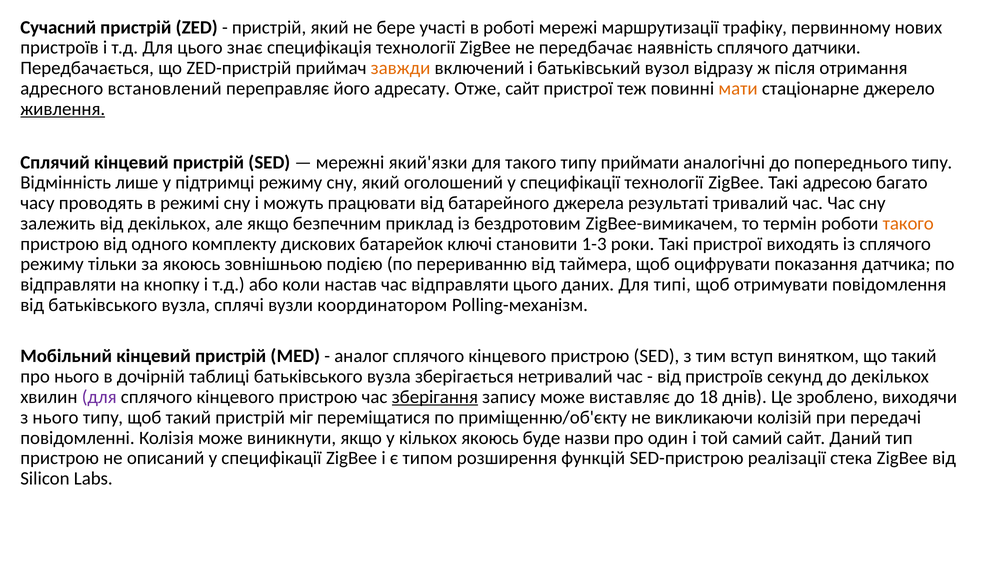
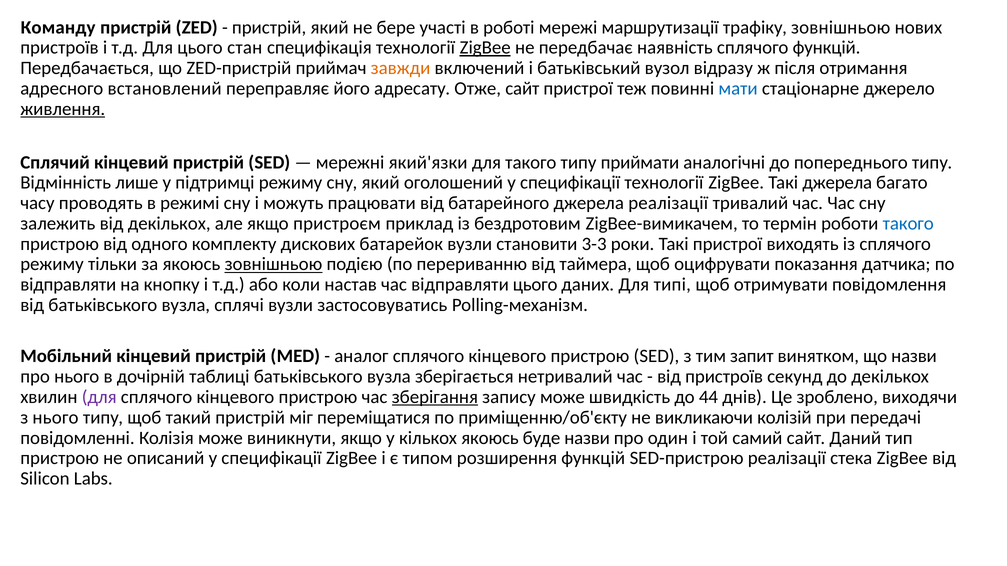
Сучасний: Сучасний -> Команду (58, 27)
трафіку первинному: первинному -> зовнішньою (841, 27)
знає: знає -> стан (245, 48)
ZigBee underline: none -> present (485, 48)
сплячого датчики: датчики -> функцій (827, 48)
мати colour: orange -> blue (738, 89)
Такі адресою: адресою -> джерела (837, 183)
джерела результаті: результаті -> реалізації (668, 203)
безпечним: безпечним -> пристроєм (337, 224)
такого colour: orange -> blue (908, 224)
батарейок ключі: ключі -> вузли (470, 244)
1-3: 1-3 -> 3-3 (594, 244)
зовнішньою underline: none -> present (273, 264)
координатором: координатором -> застосовуватись (382, 305)
вступ: вступ -> запит (752, 357)
що такий: такий -> назви (914, 357)
виставляє: виставляє -> швидкість (630, 397)
18: 18 -> 44 (708, 397)
